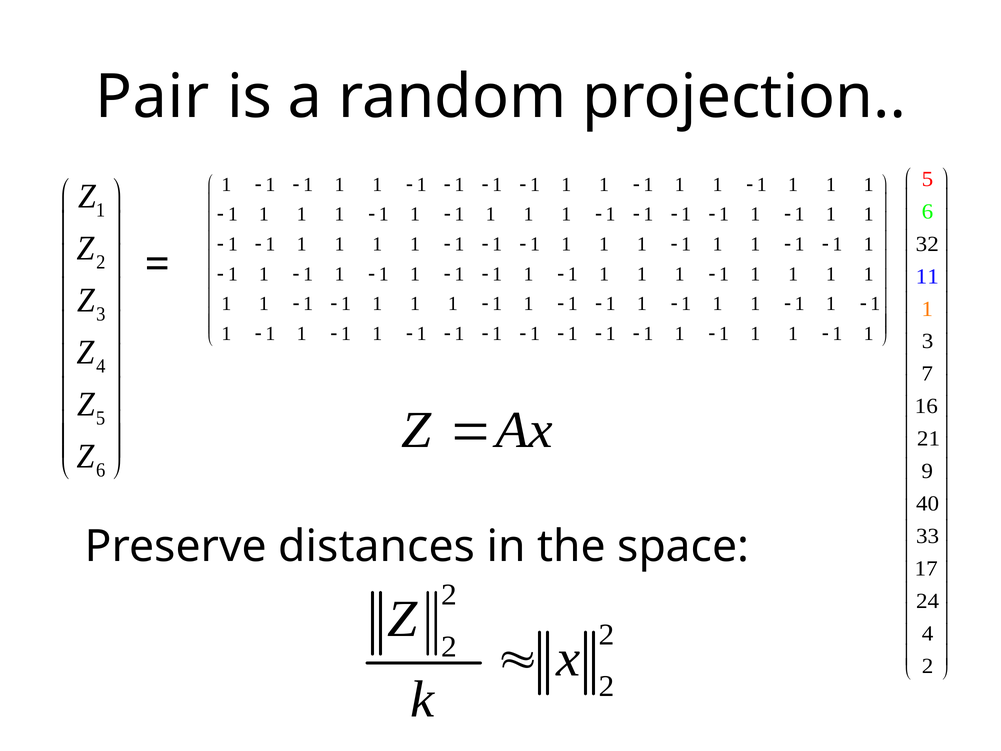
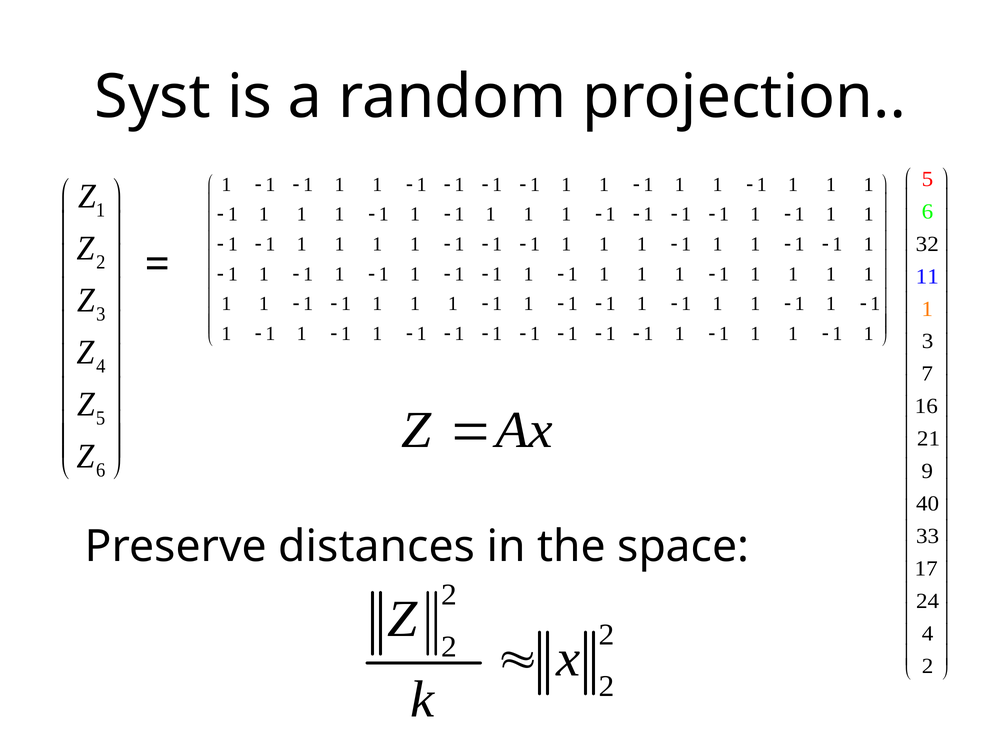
Pair: Pair -> Syst (153, 97)
